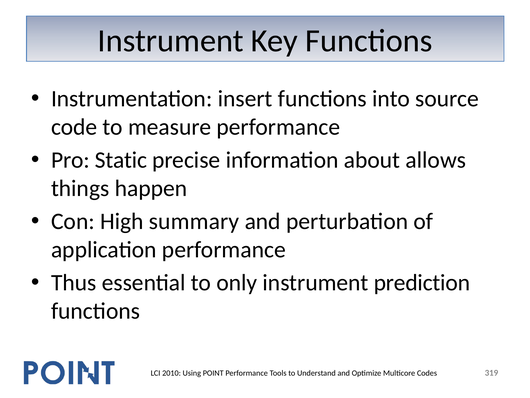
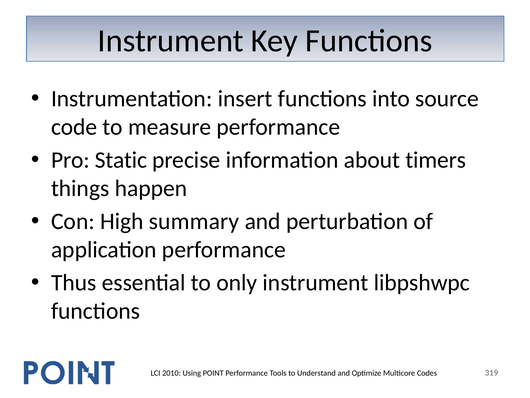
allows: allows -> timers (436, 160)
prediction: prediction -> libpshwpc (422, 282)
